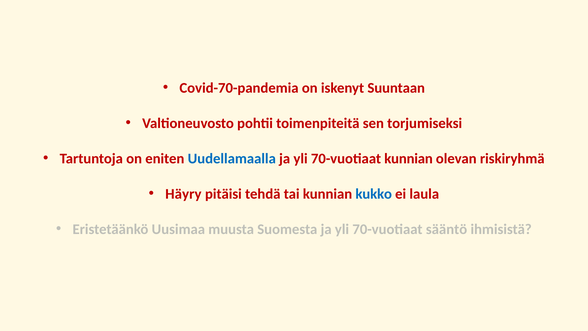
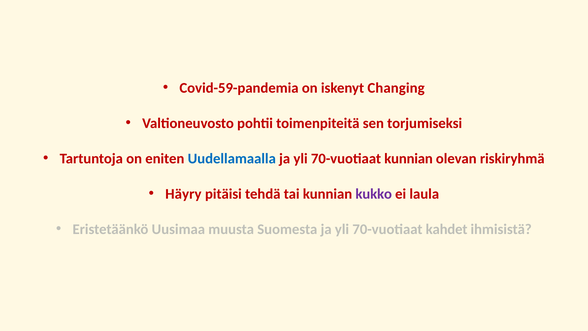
Covid-70-pandemia: Covid-70-pandemia -> Covid-59-pandemia (239, 88)
Suuntaan: Suuntaan -> Changing (396, 88)
kukko colour: blue -> purple (374, 194)
sääntö: sääntö -> kahdet (447, 229)
